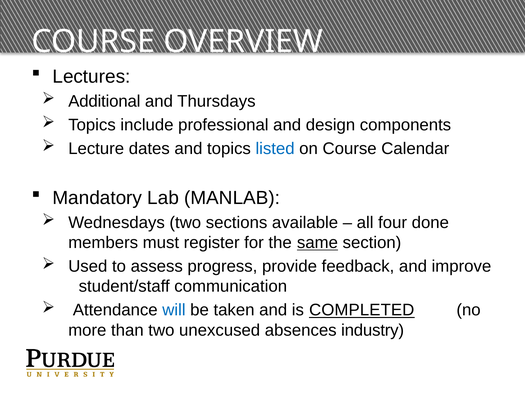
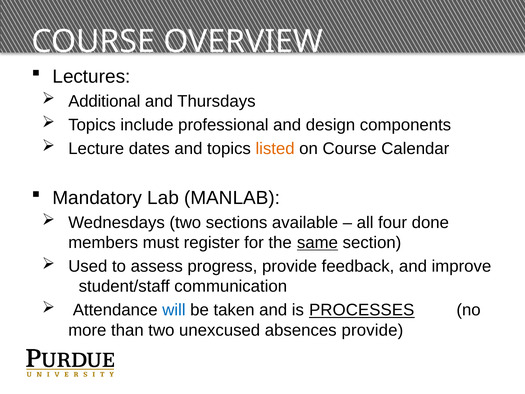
listed colour: blue -> orange (275, 148)
COMPLETED: COMPLETED -> PROCESSES (362, 310)
absences industry: industry -> provide (372, 330)
